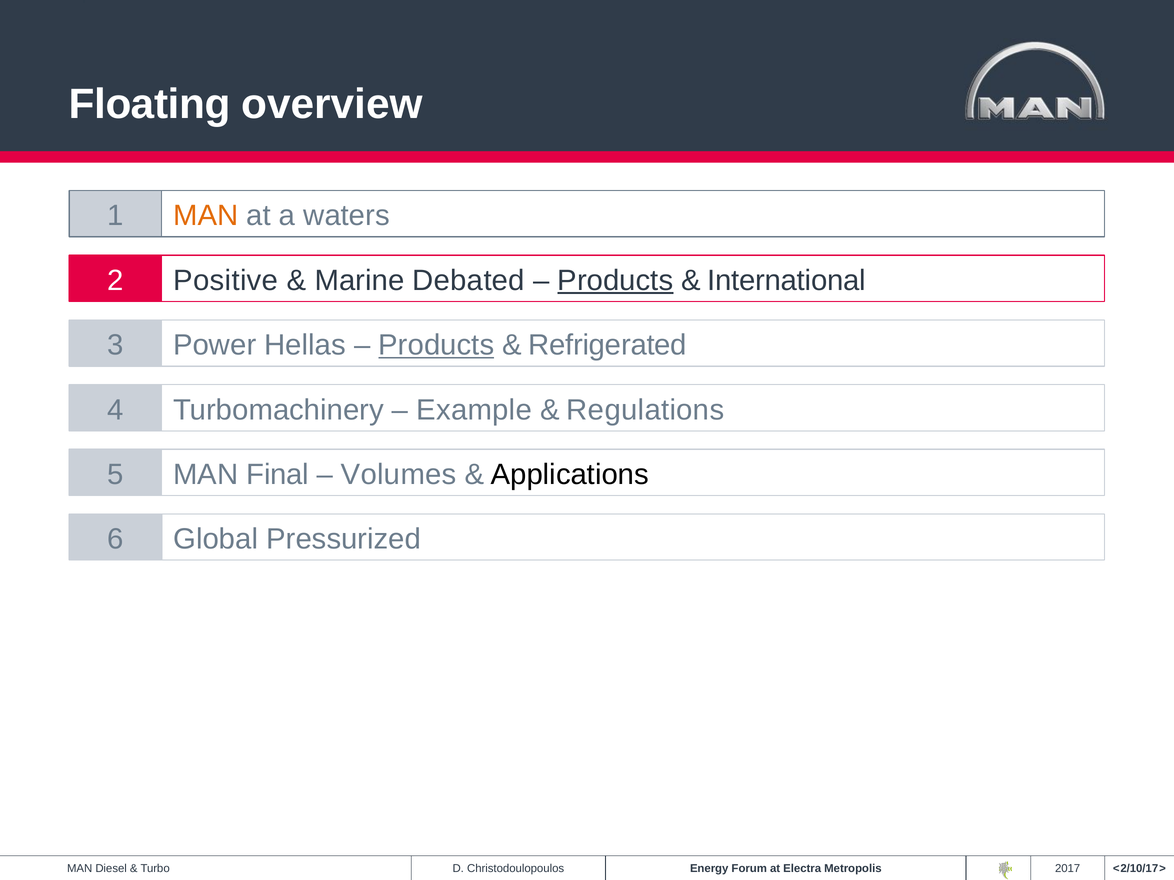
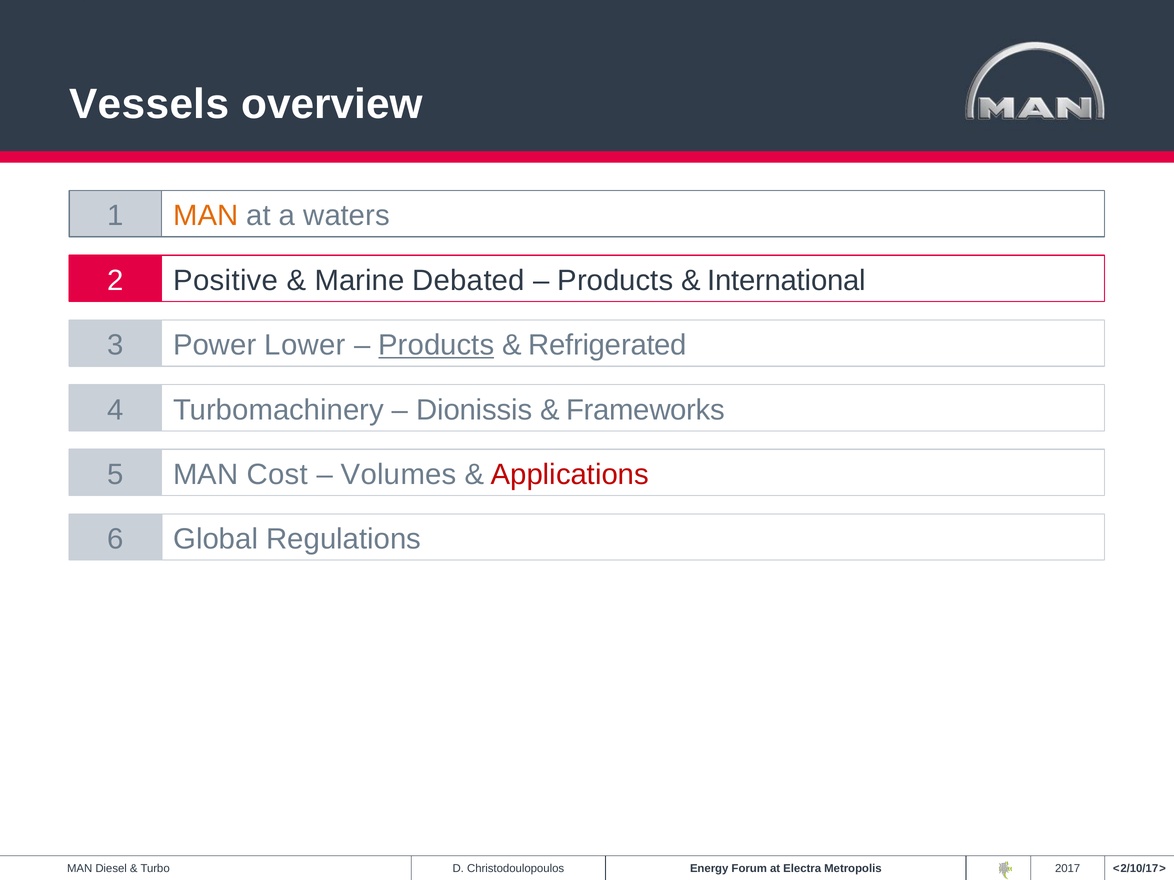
Floating: Floating -> Vessels (149, 104)
Products underline: present -> none (615, 281)
Hellas: Hellas -> Lower (305, 345)
Example: Example -> Dionissis (474, 410)
Regulations: Regulations -> Frameworks (646, 410)
Final: Final -> Cost (277, 475)
Applications colour: black -> red (570, 475)
Pressurized: Pressurized -> Regulations (344, 539)
